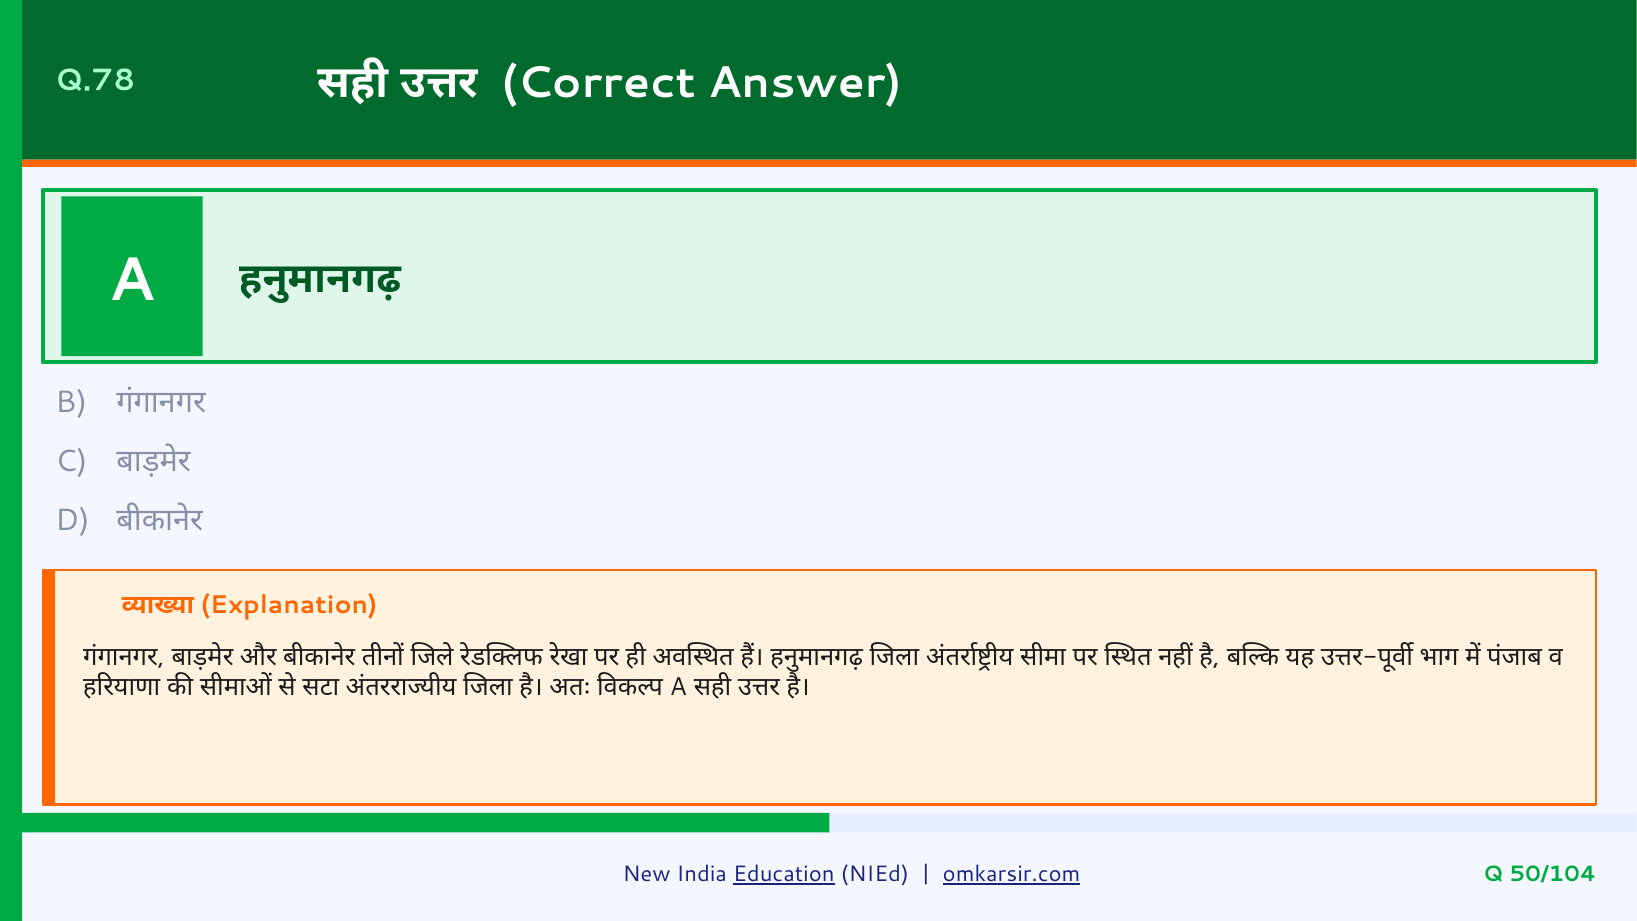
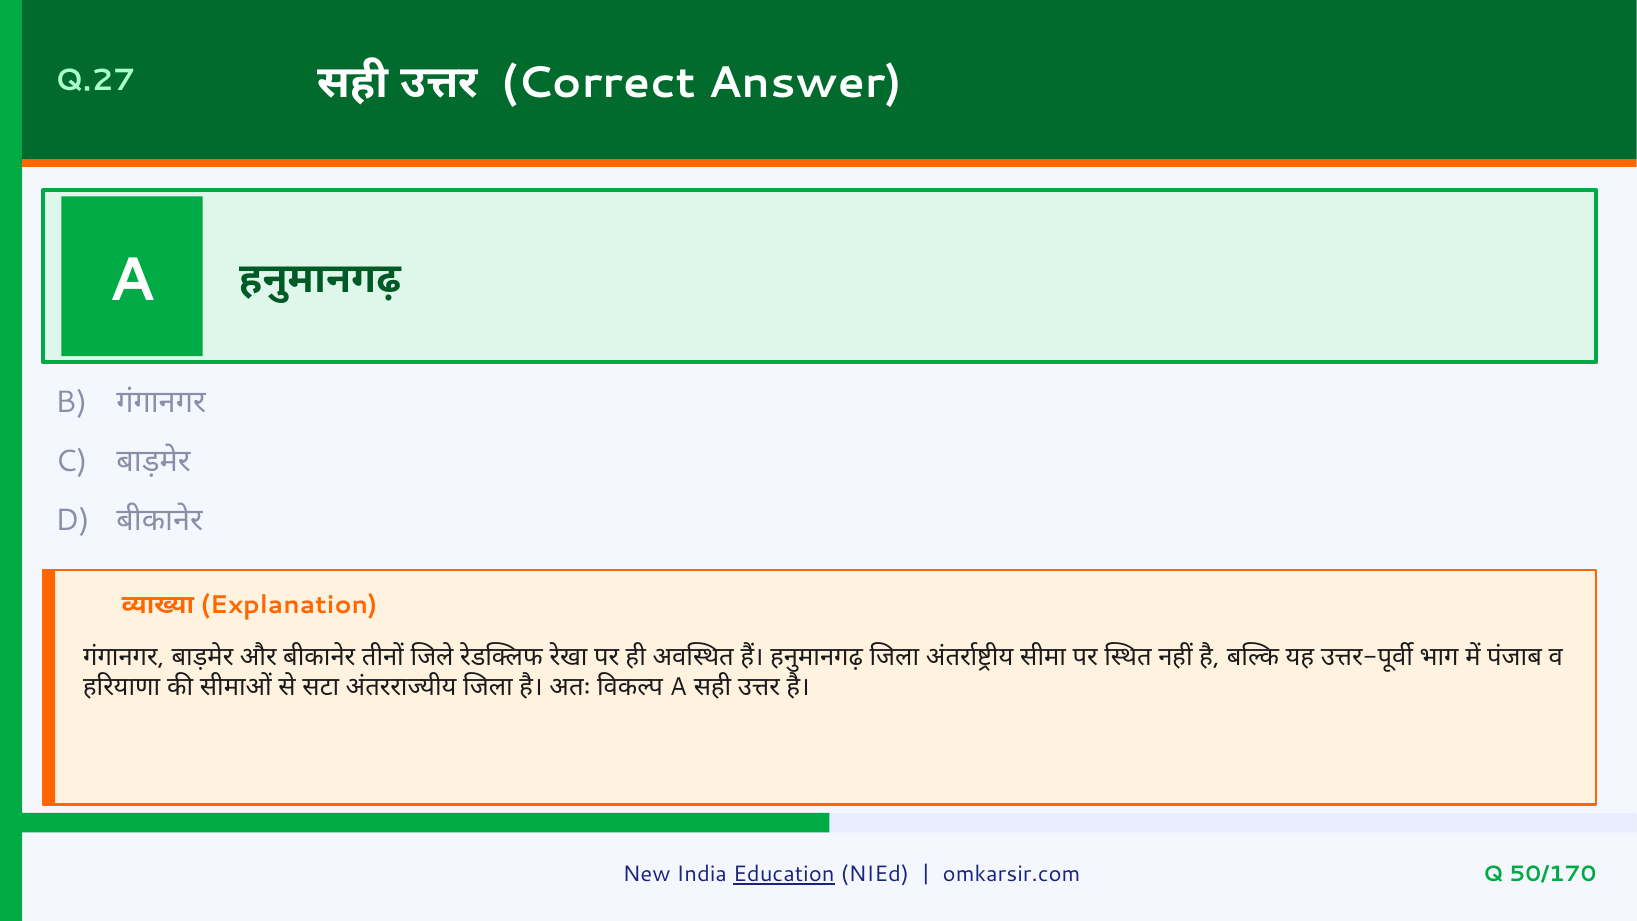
Q.78: Q.78 -> Q.27 (95, 81)
omkarsir.com underline: present -> none (1012, 874)
50/104: 50/104 -> 50/170 (1553, 874)
